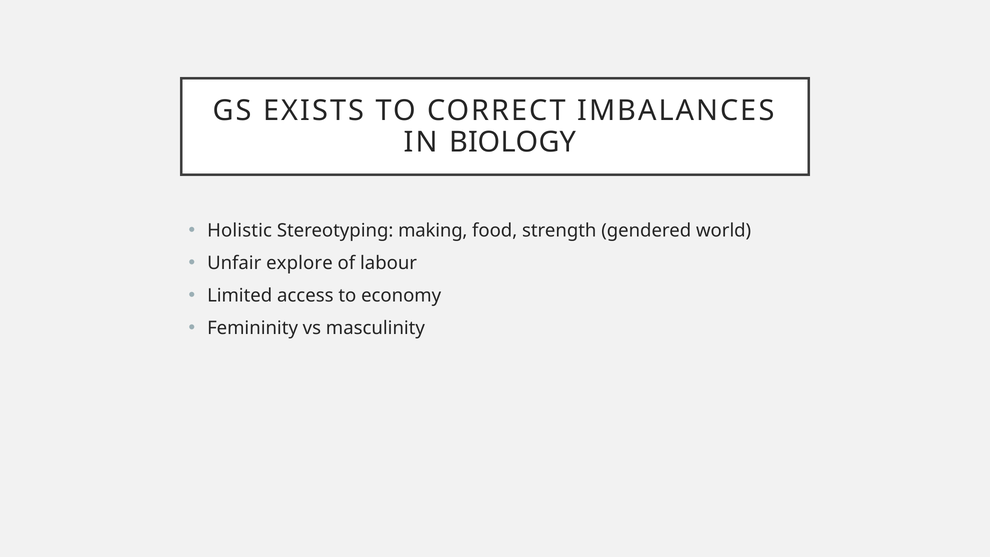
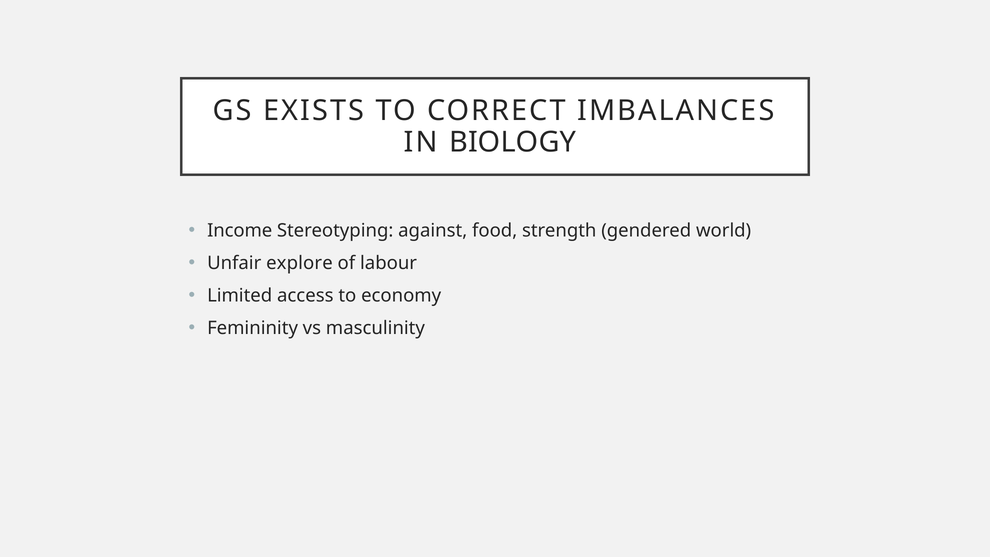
Holistic: Holistic -> Income (240, 230)
making: making -> against (433, 230)
